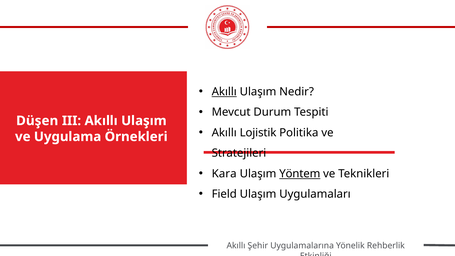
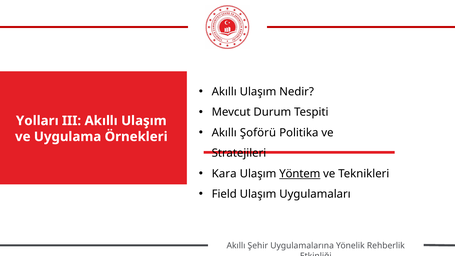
Akıllı underline: present -> none (224, 92)
Düşen: Düşen -> Yolları (37, 121)
Lojistik: Lojistik -> Şoförü (258, 133)
